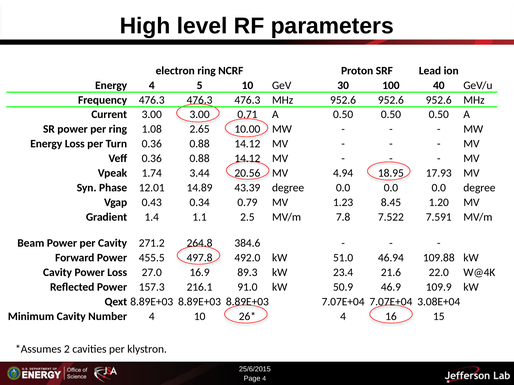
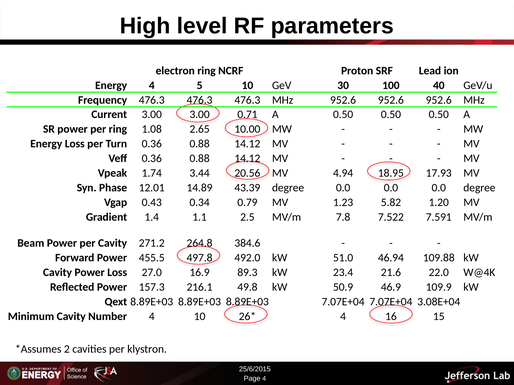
8.45: 8.45 -> 5.82 (391, 203)
91.0: 91.0 -> 49.8 (247, 287)
